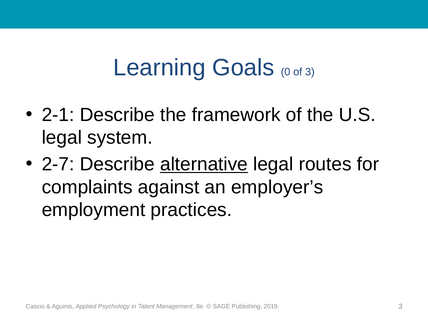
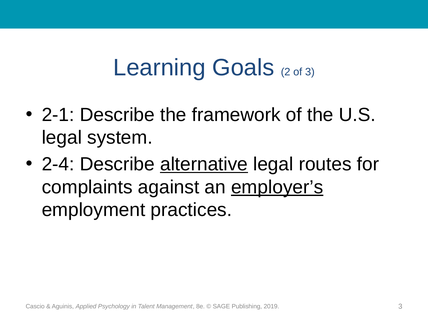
0: 0 -> 2 (286, 72)
2-7: 2-7 -> 2-4 (58, 164)
employer’s underline: none -> present (277, 187)
